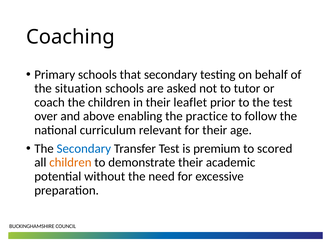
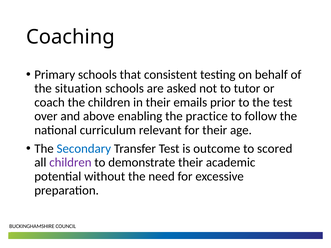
that secondary: secondary -> consistent (171, 75)
leaflet: leaflet -> emails (190, 102)
premium: premium -> outcome (217, 149)
children colour: orange -> purple (70, 163)
